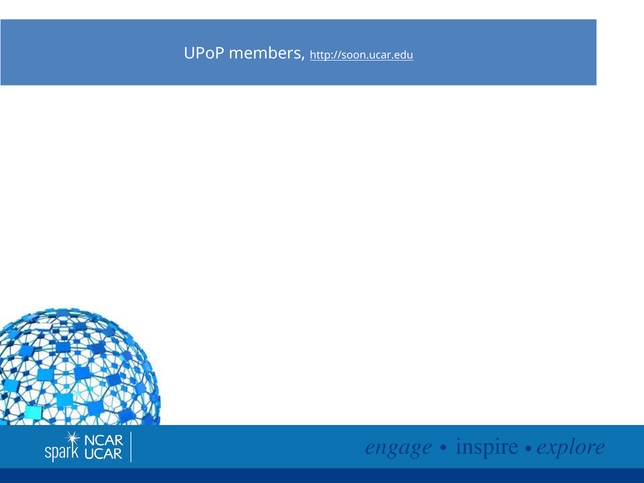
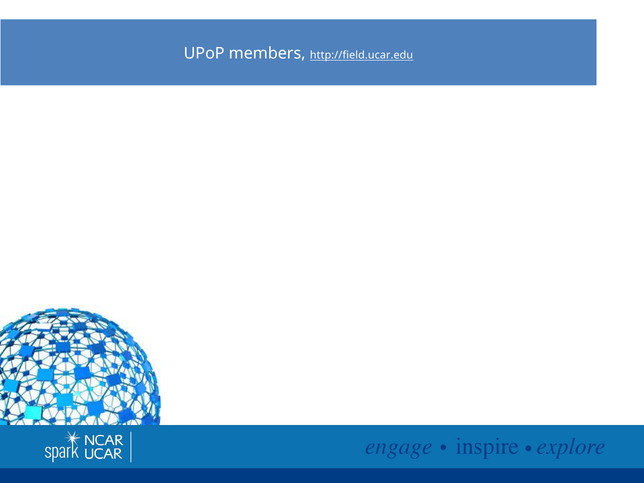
http://soon.ucar.edu: http://soon.ucar.edu -> http://field.ucar.edu (361, 55)
